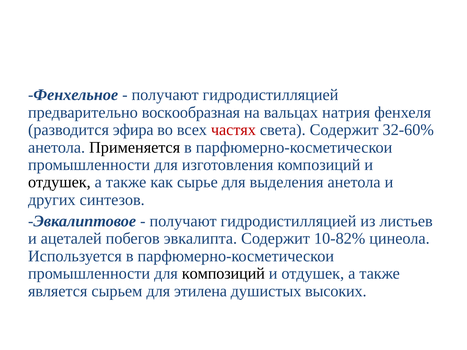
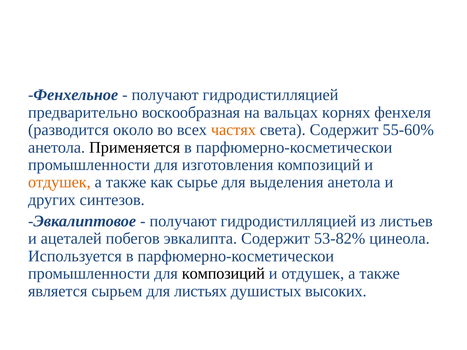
натрия: натрия -> корнях (346, 112)
эфира: эфира -> около (133, 130)
частях colour: red -> orange (233, 130)
32-60%: 32-60% -> 55-60% (408, 130)
отдушек colour: black -> orange (59, 182)
10-82%: 10-82% -> 53-82% (340, 239)
этилена: этилена -> листьях (201, 291)
